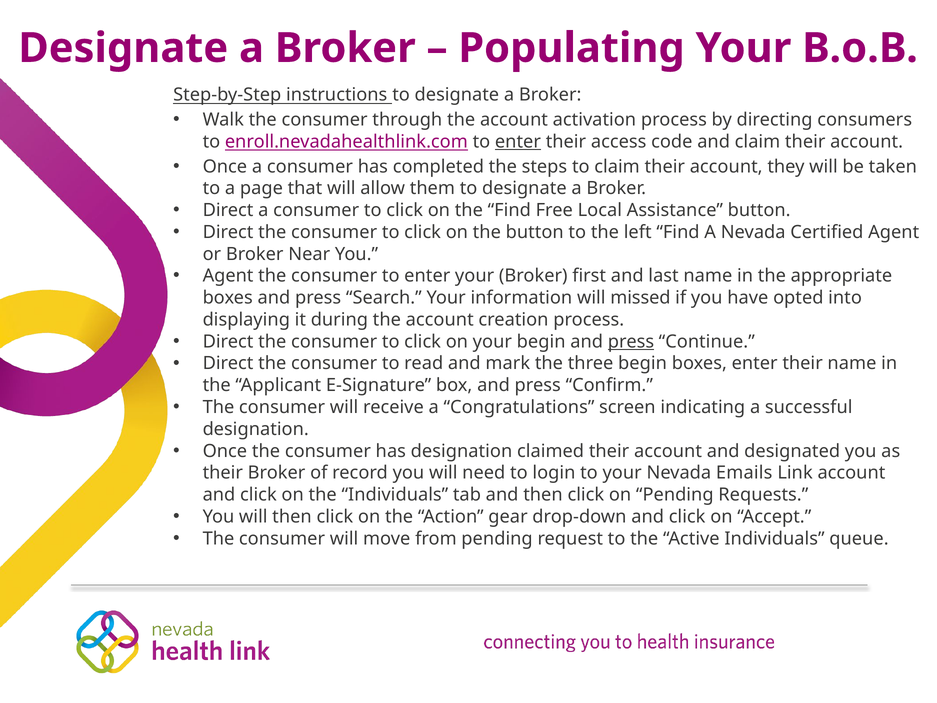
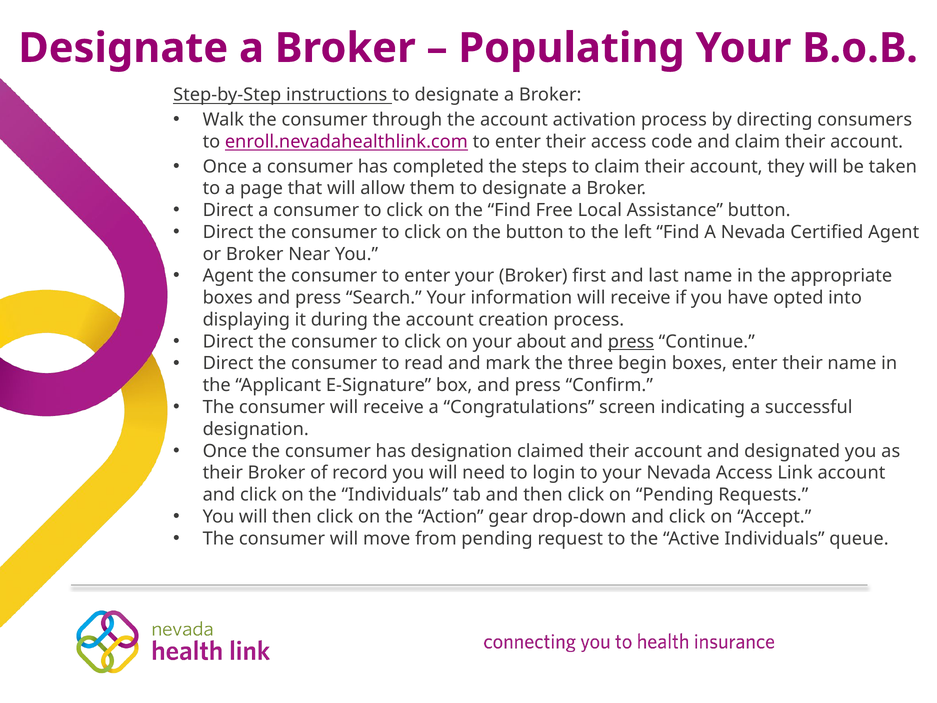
enter underline: present -> none (518, 142)
information will missed: missed -> receive (640, 298)
your begin: begin -> about (541, 341)
Nevada Emails: Emails -> Access (744, 473)
